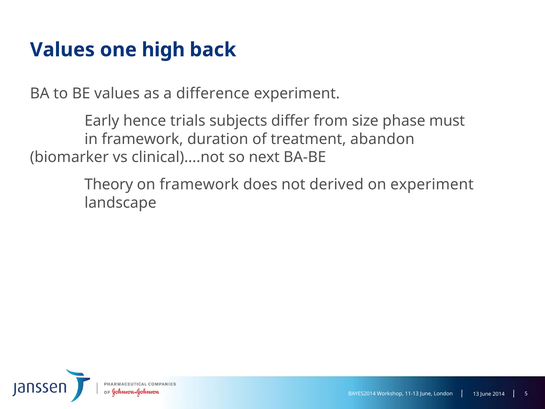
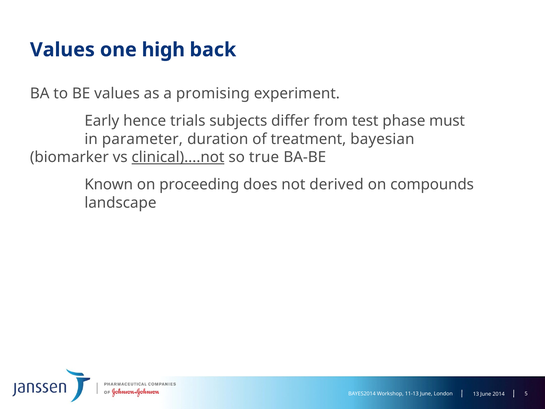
difference: difference -> promising (213, 93)
size: size -> test (365, 121)
in framework: framework -> parameter (142, 139)
abandon: abandon -> bayesian (382, 139)
clinical)....not underline: none -> present (178, 157)
next: next -> true (264, 157)
Theory: Theory -> Known (109, 184)
on framework: framework -> proceeding (199, 184)
on experiment: experiment -> compounds (432, 184)
